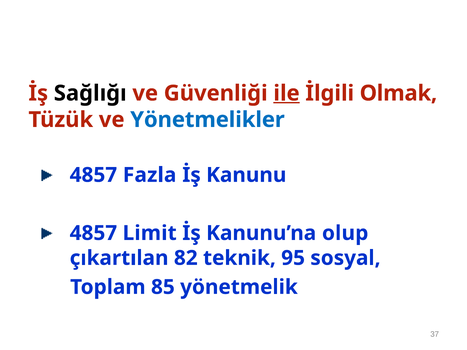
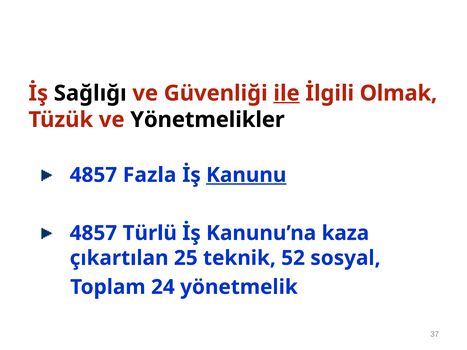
Yönetmelikler colour: blue -> black (207, 120)
Kanunu underline: none -> present (246, 175)
Limit: Limit -> Türlü (150, 233)
olup: olup -> kaza (345, 233)
82: 82 -> 25 (186, 258)
95: 95 -> 52 (293, 258)
85: 85 -> 24 (163, 287)
